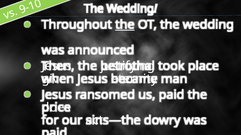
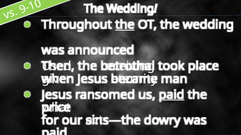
Jesus: Jesus -> Used (58, 66)
justifying: justifying -> receiving (128, 66)
paid underline: none -> present (172, 95)
does: does -> what (56, 108)
